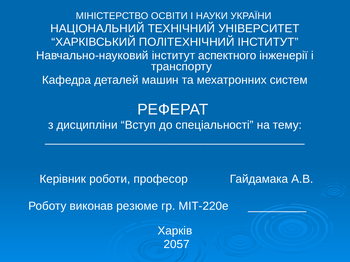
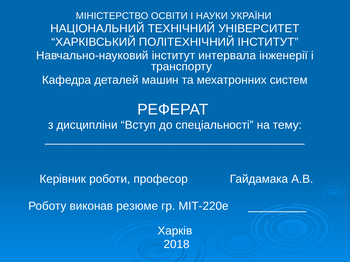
аспектного: аспектного -> интервала (227, 56)
2057: 2057 -> 2018 (177, 245)
